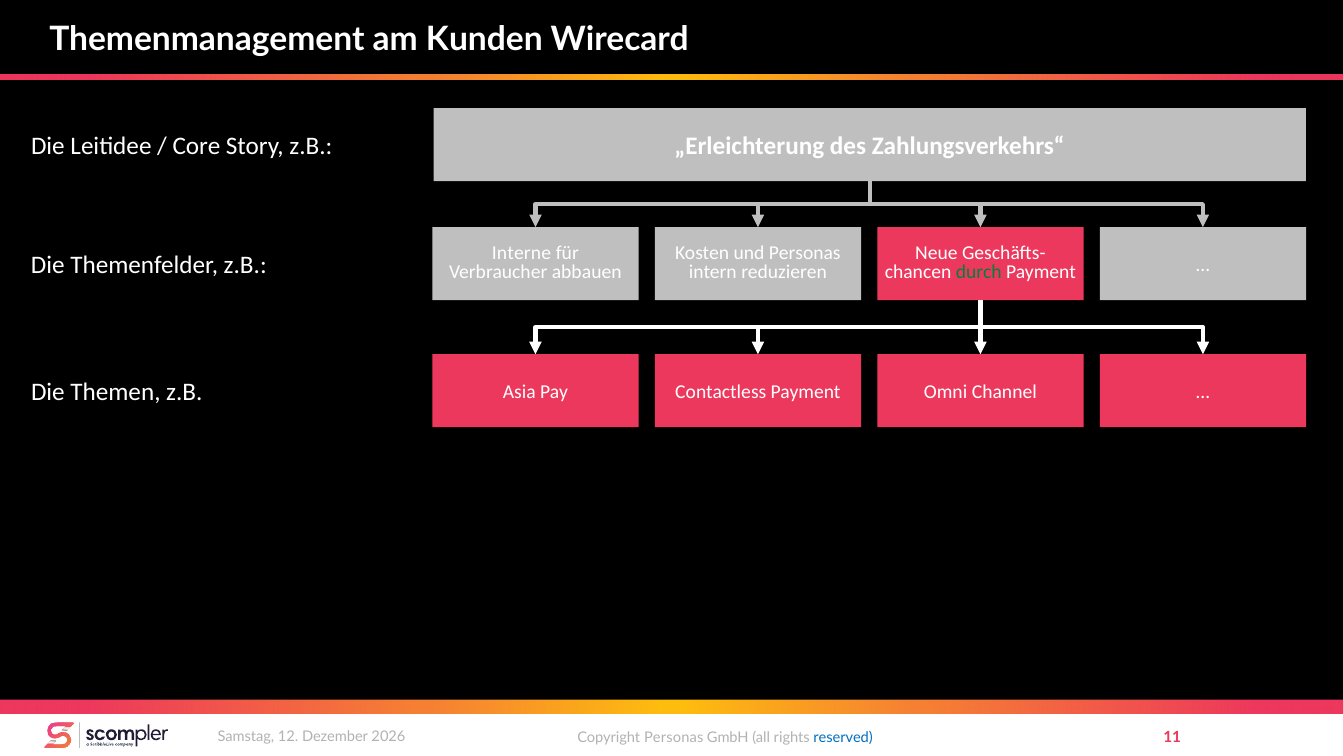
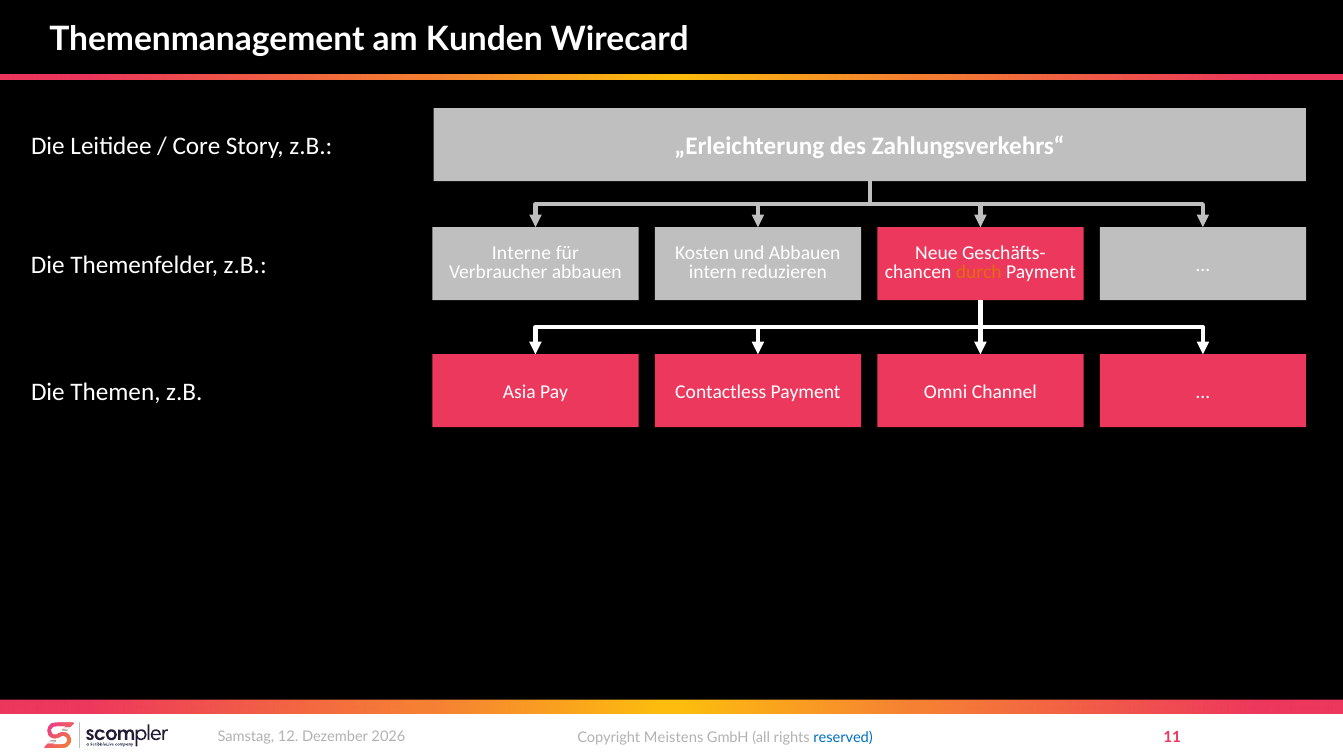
und Personas: Personas -> Abbauen (805, 253)
durch colour: green -> orange (979, 272)
Copyright Personas: Personas -> Meistens (674, 737)
